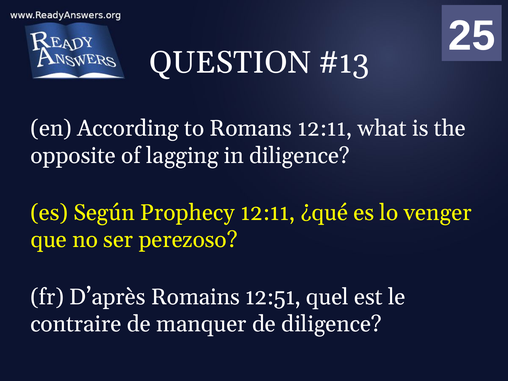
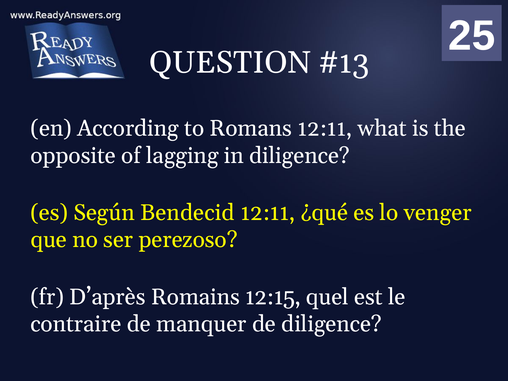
Prophecy: Prophecy -> Bendecid (187, 213)
12:51: 12:51 -> 12:15 (273, 297)
